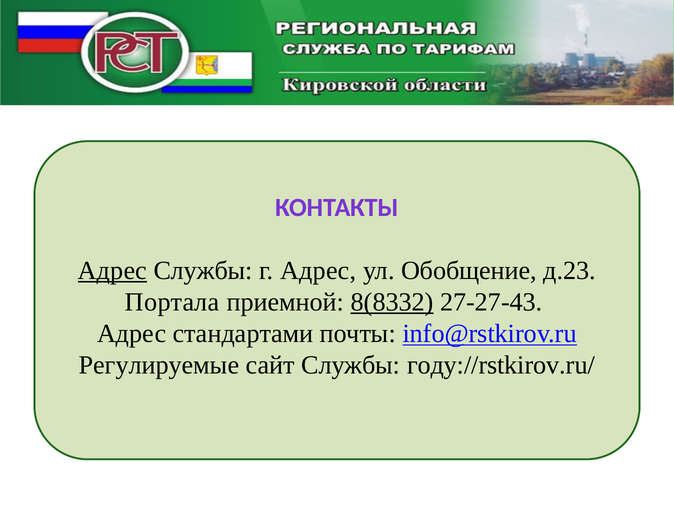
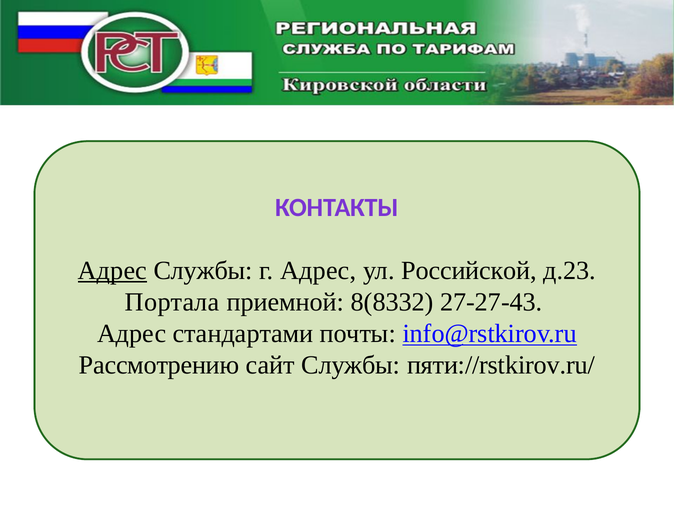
Обобщение: Обобщение -> Российской (469, 271)
8(8332 underline: present -> none (392, 302)
Регулируемые: Регулируемые -> Рассмотрению (159, 365)
году://rstkirov.ru/: году://rstkirov.ru/ -> пяти://rstkirov.ru/ (501, 365)
